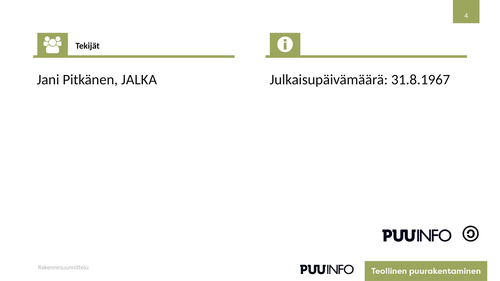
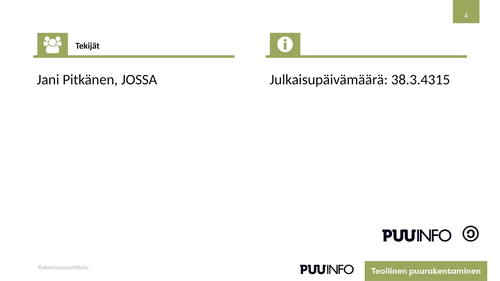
JALKA: JALKA -> JOSSA (139, 80)
31.8.1967: 31.8.1967 -> 38.3.4315 (421, 80)
